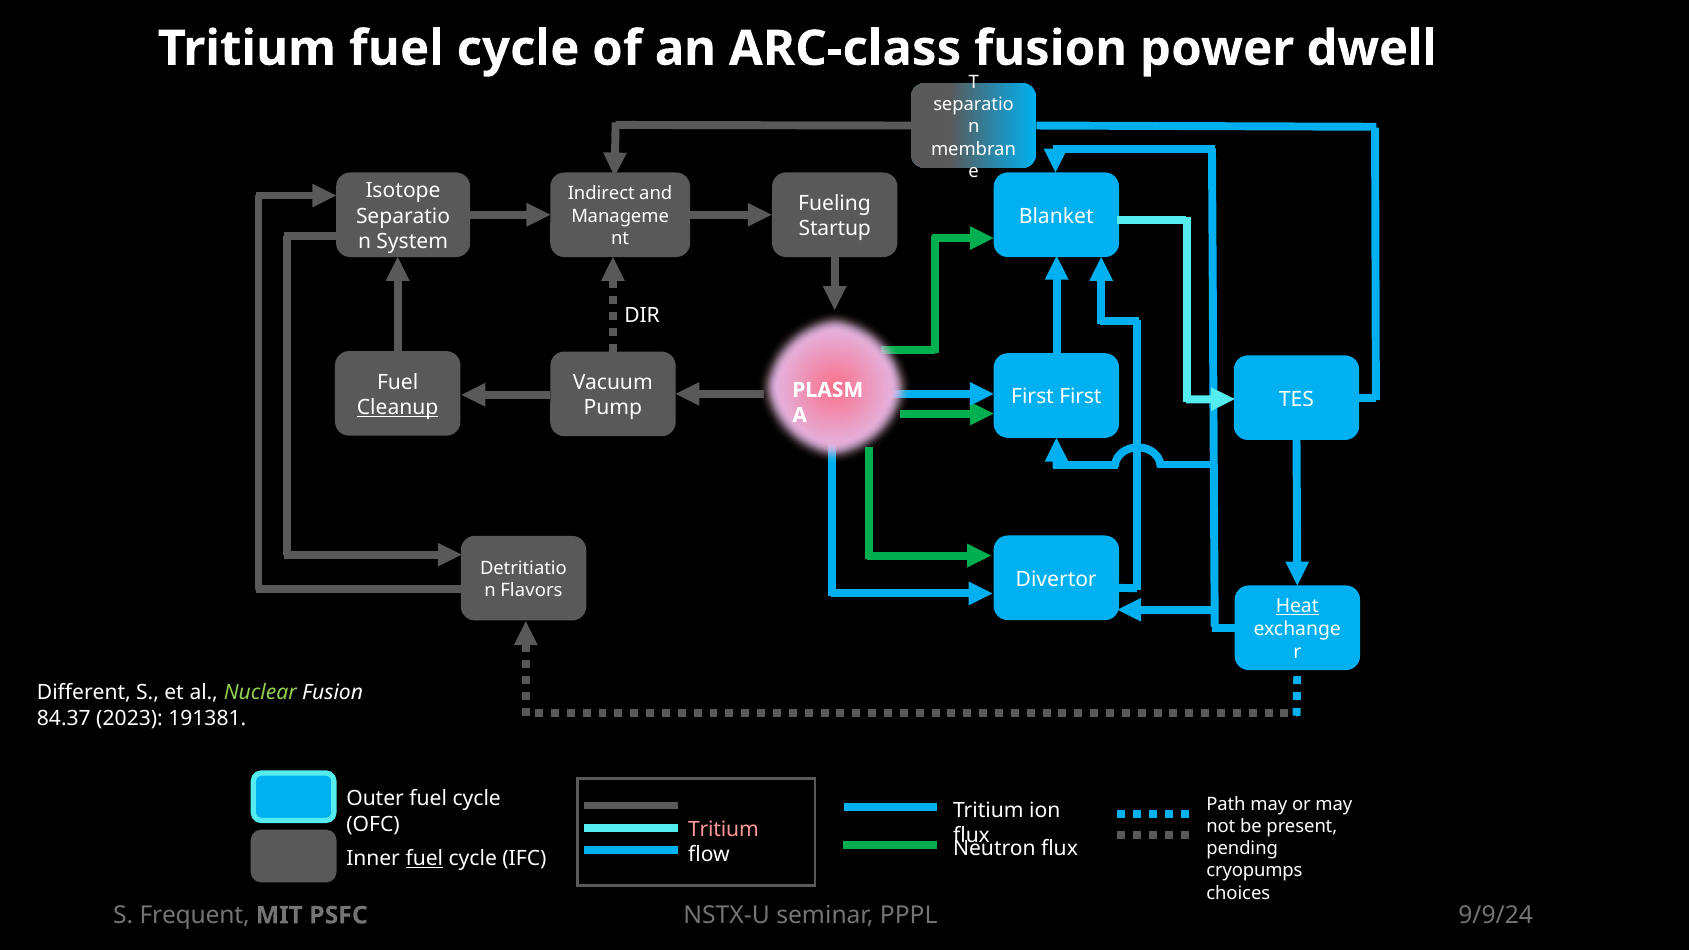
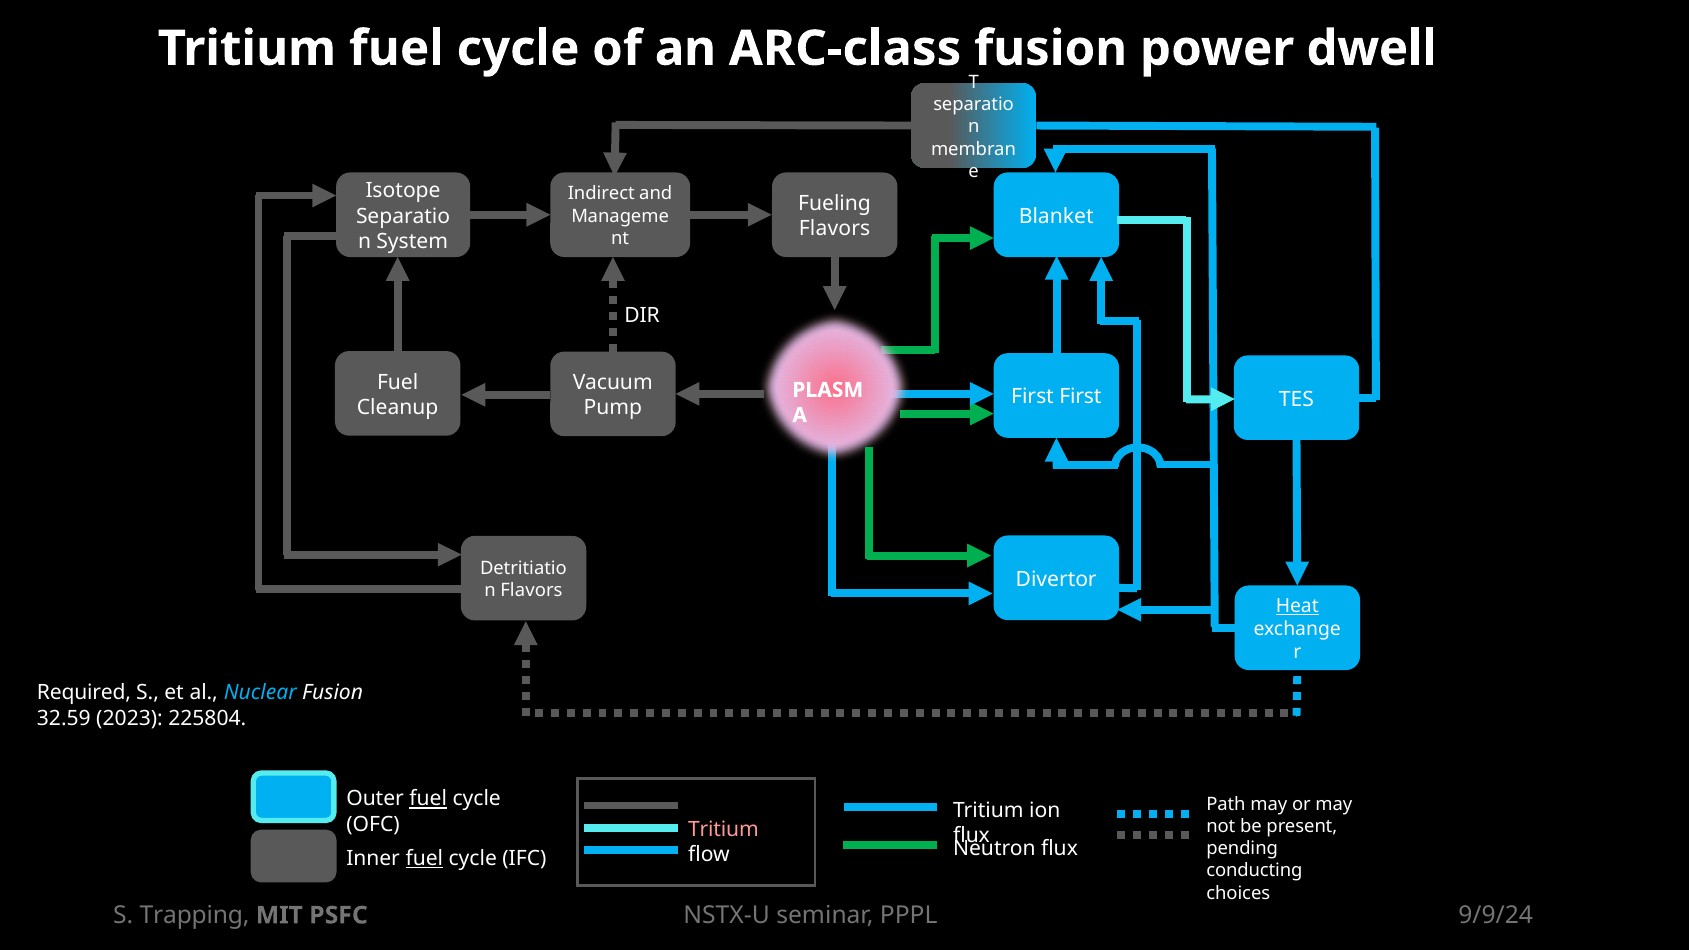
Startup: Startup -> Flavors (835, 229)
Cleanup underline: present -> none (398, 408)
Different: Different -> Required (84, 693)
Nuclear colour: light green -> light blue (260, 693)
84.37: 84.37 -> 32.59 (64, 718)
191381: 191381 -> 225804 (207, 718)
fuel underline: none -> present (428, 799)
cryopumps: cryopumps -> conducting (1254, 871)
Frequent: Frequent -> Trapping (195, 915)
